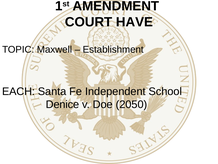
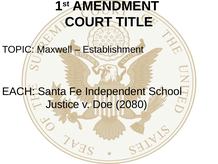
HAVE: HAVE -> TITLE (134, 22)
Denice: Denice -> Justice (62, 104)
2050: 2050 -> 2080 (131, 104)
